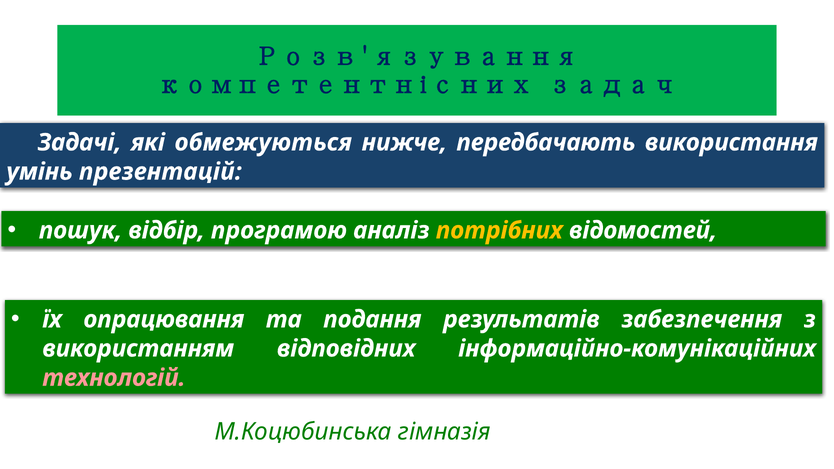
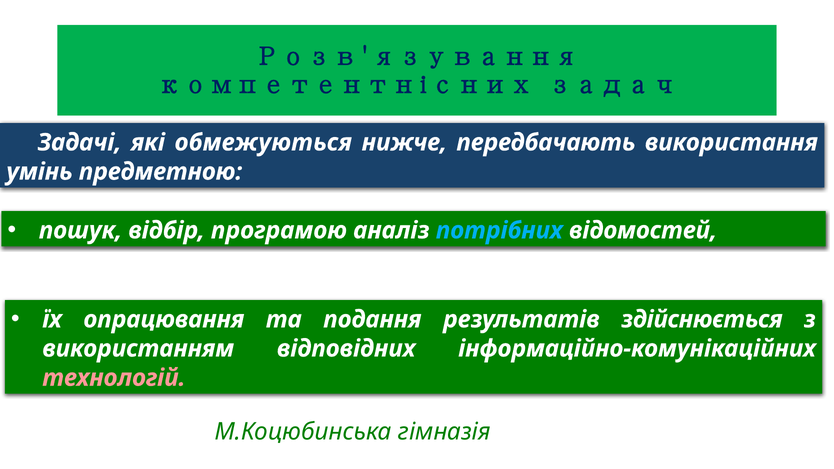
презентацій: презентацій -> предметною (161, 172)
потрібних colour: yellow -> light blue (499, 230)
забезпечення: забезпечення -> здійснюється (702, 319)
